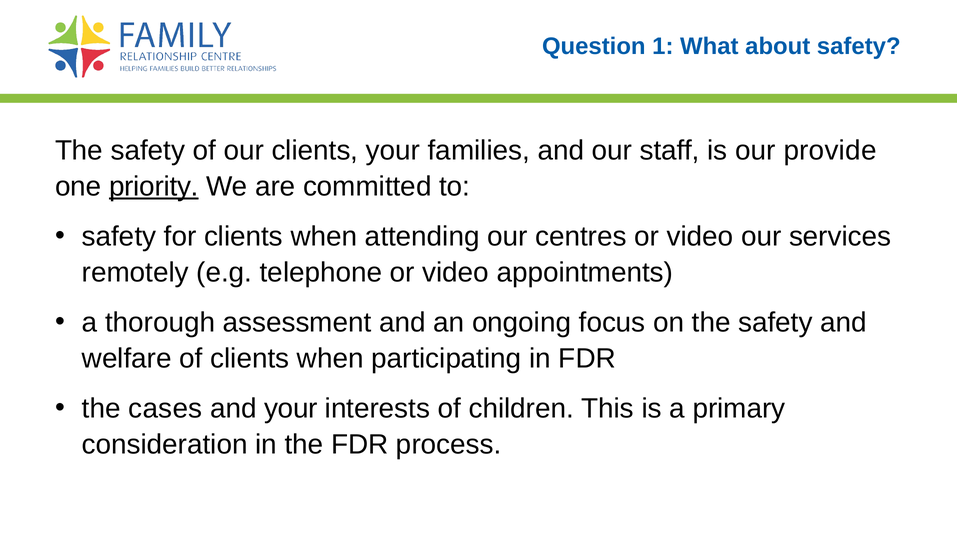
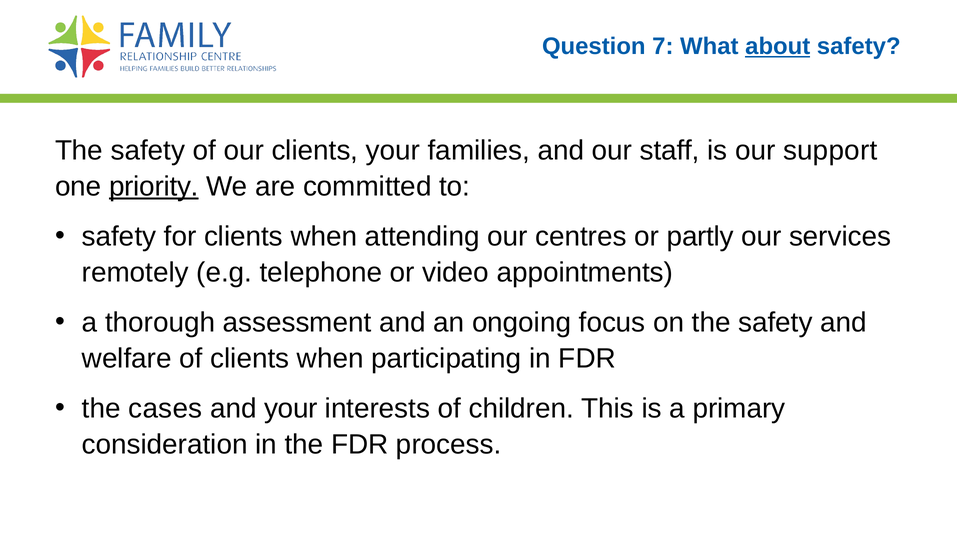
1: 1 -> 7 (663, 47)
about underline: none -> present (778, 47)
provide: provide -> support (830, 150)
centres or video: video -> partly (700, 237)
